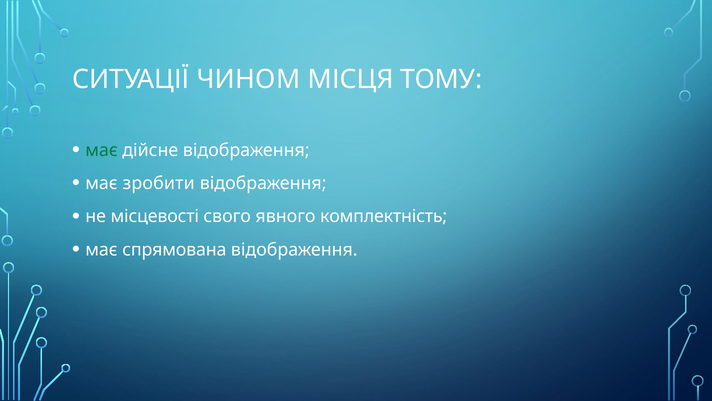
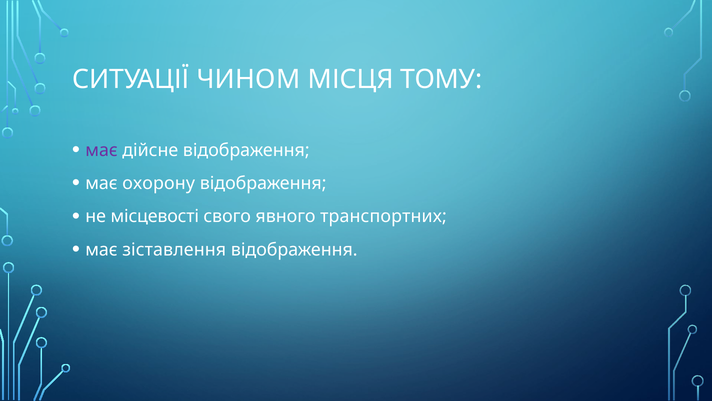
має colour: green -> purple (102, 150)
зробити: зробити -> охорону (159, 183)
комплектність: комплектність -> транспортних (383, 216)
спрямована: спрямована -> зіставлення (174, 249)
